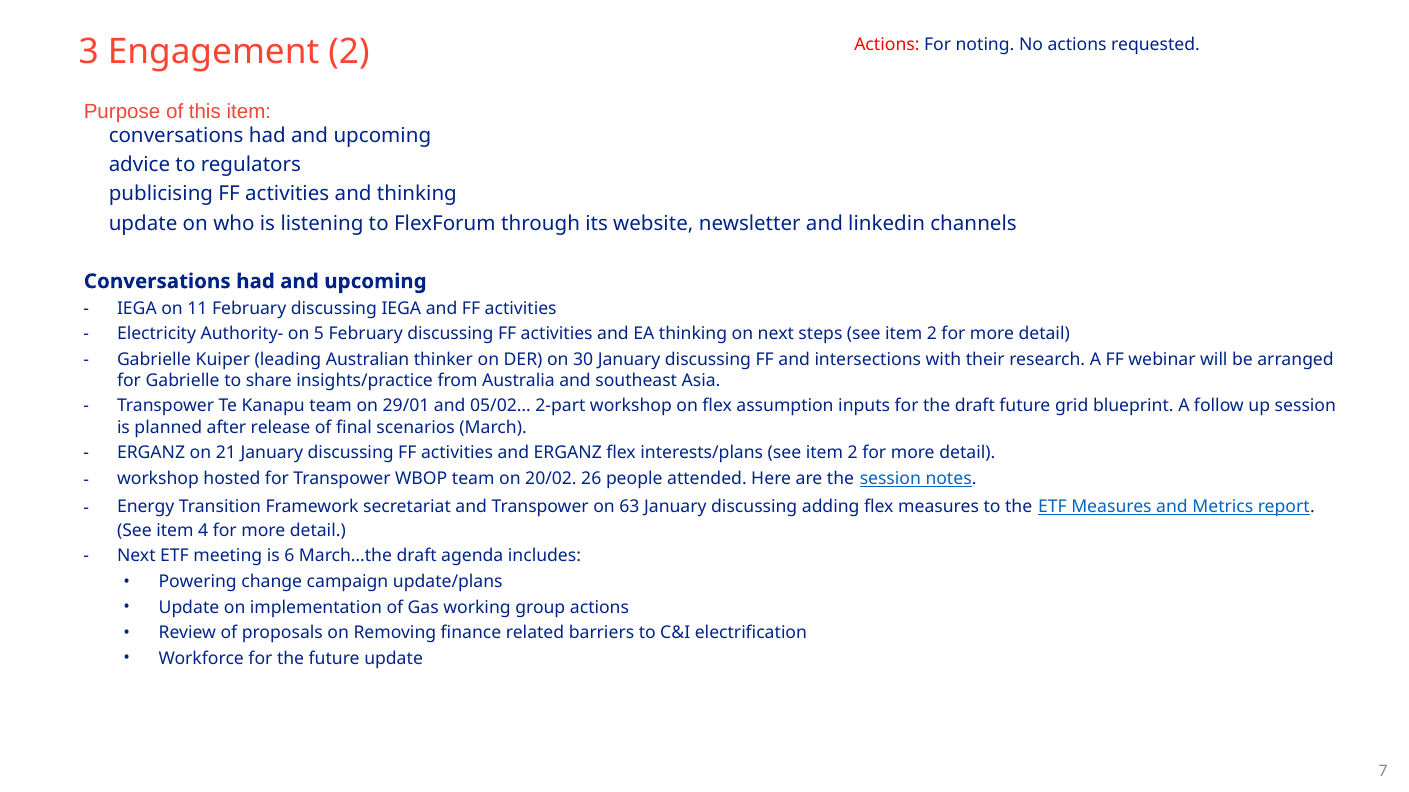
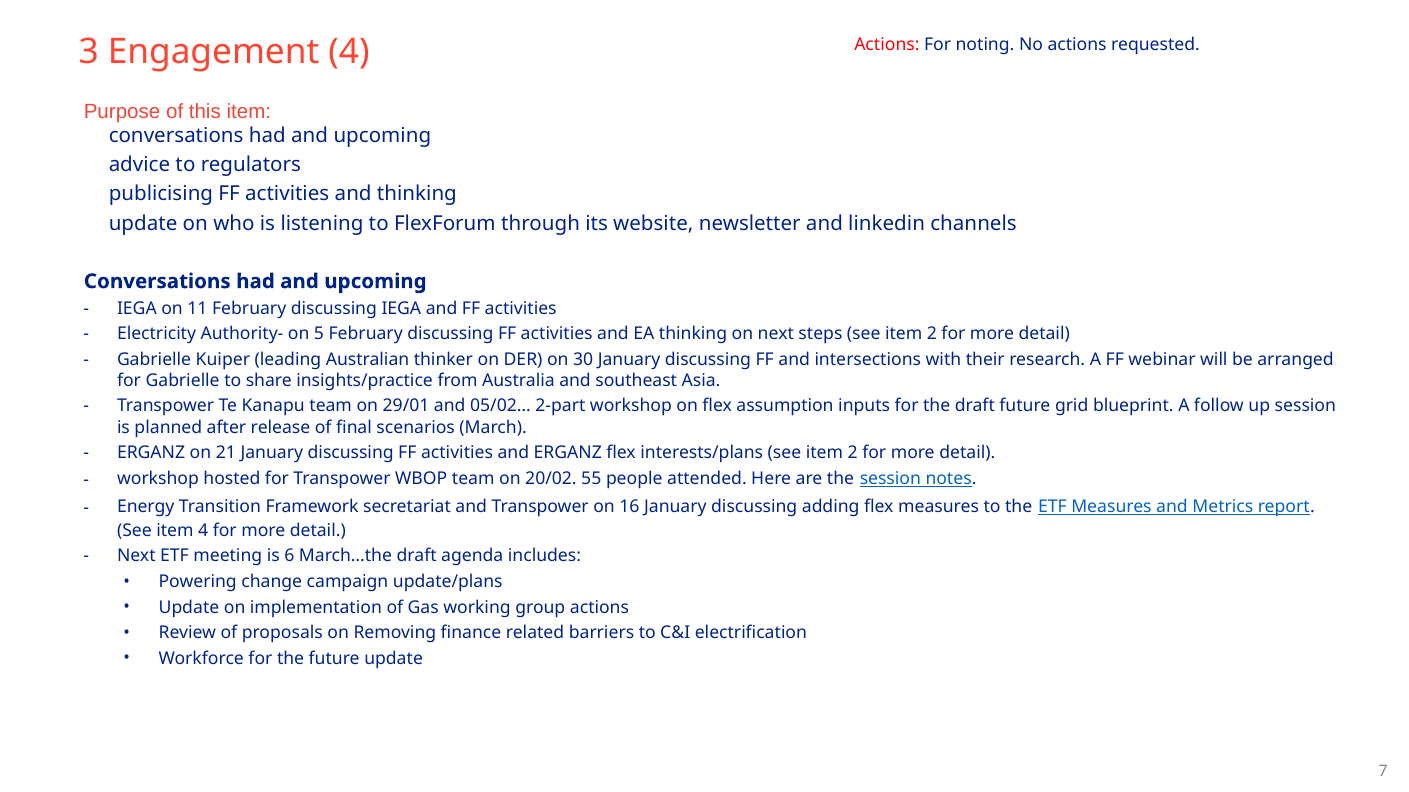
Engagement 2: 2 -> 4 (349, 52)
26: 26 -> 55 (591, 479)
63: 63 -> 16 (629, 507)
